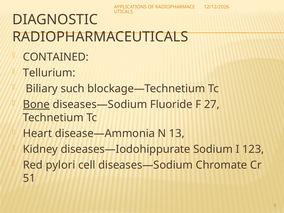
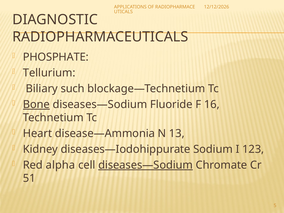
CONTAINED: CONTAINED -> PHOSPHATE (56, 57)
27: 27 -> 16 (212, 104)
pylori: pylori -> alpha (60, 165)
diseases—Sodium underline: none -> present (146, 165)
